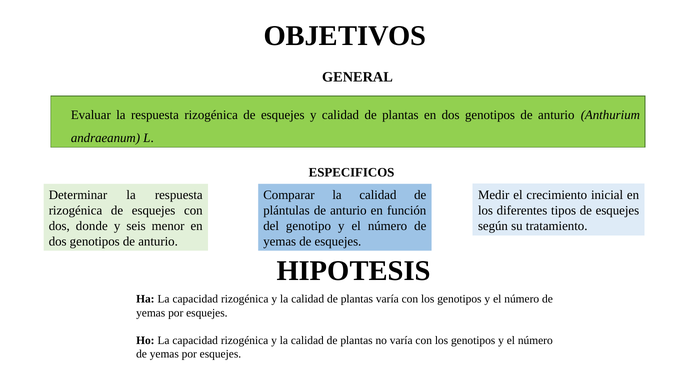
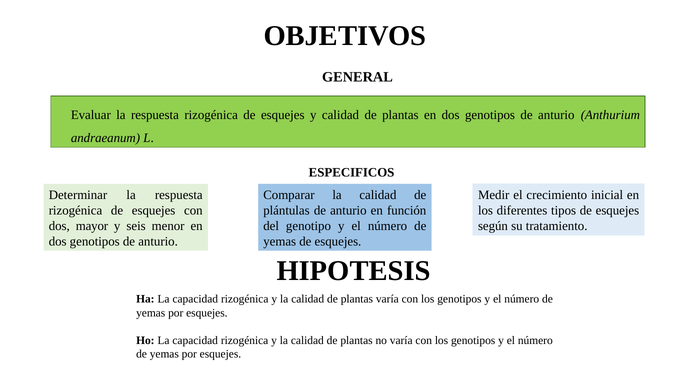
donde: donde -> mayor (92, 226)
